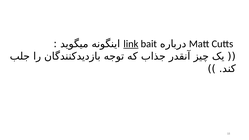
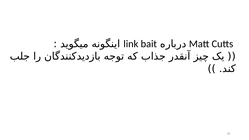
link underline: present -> none (131, 44)
